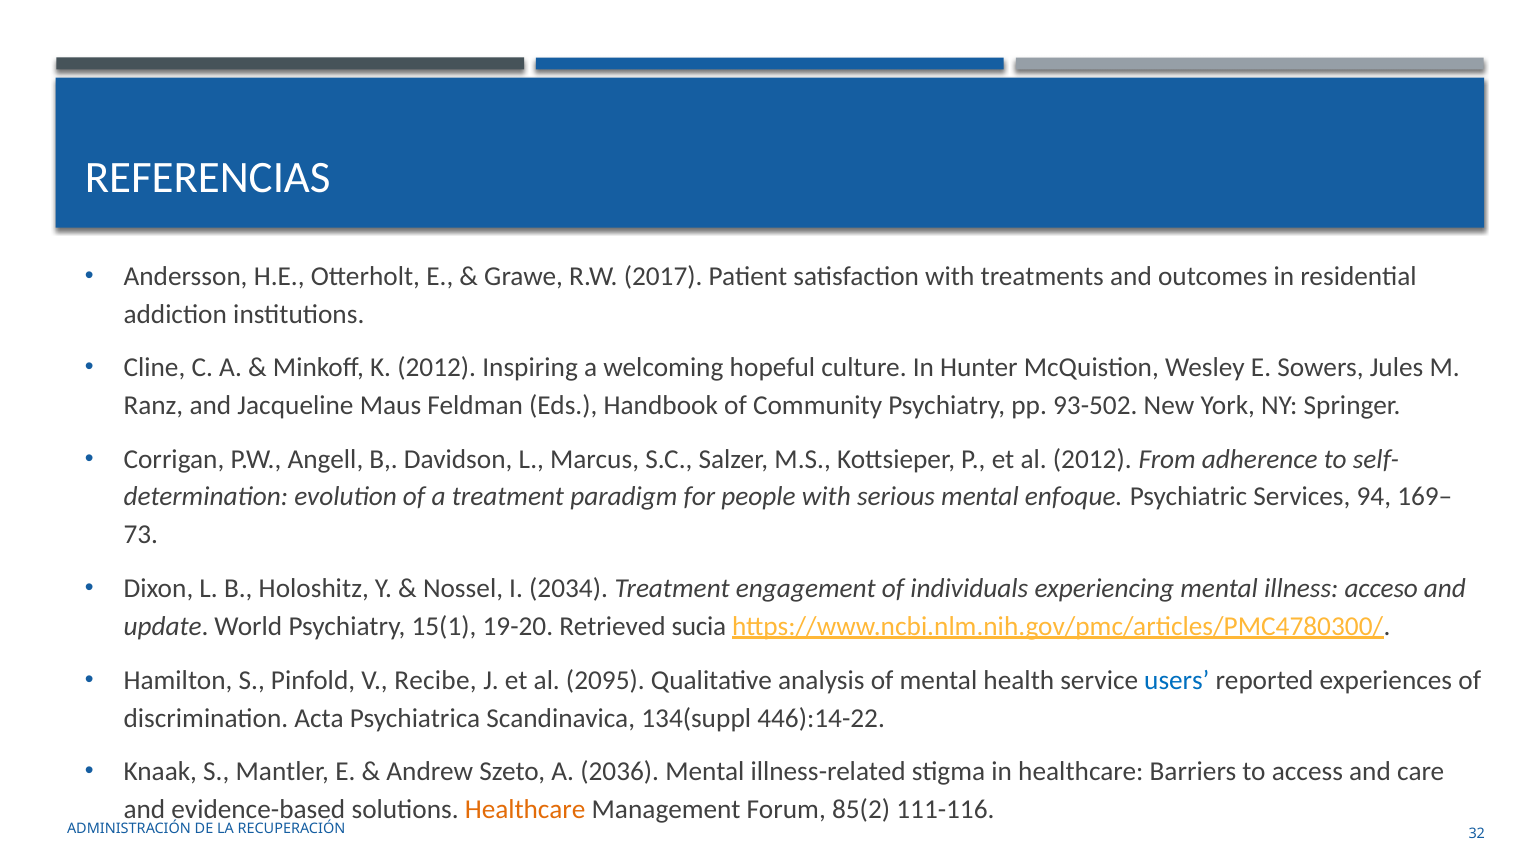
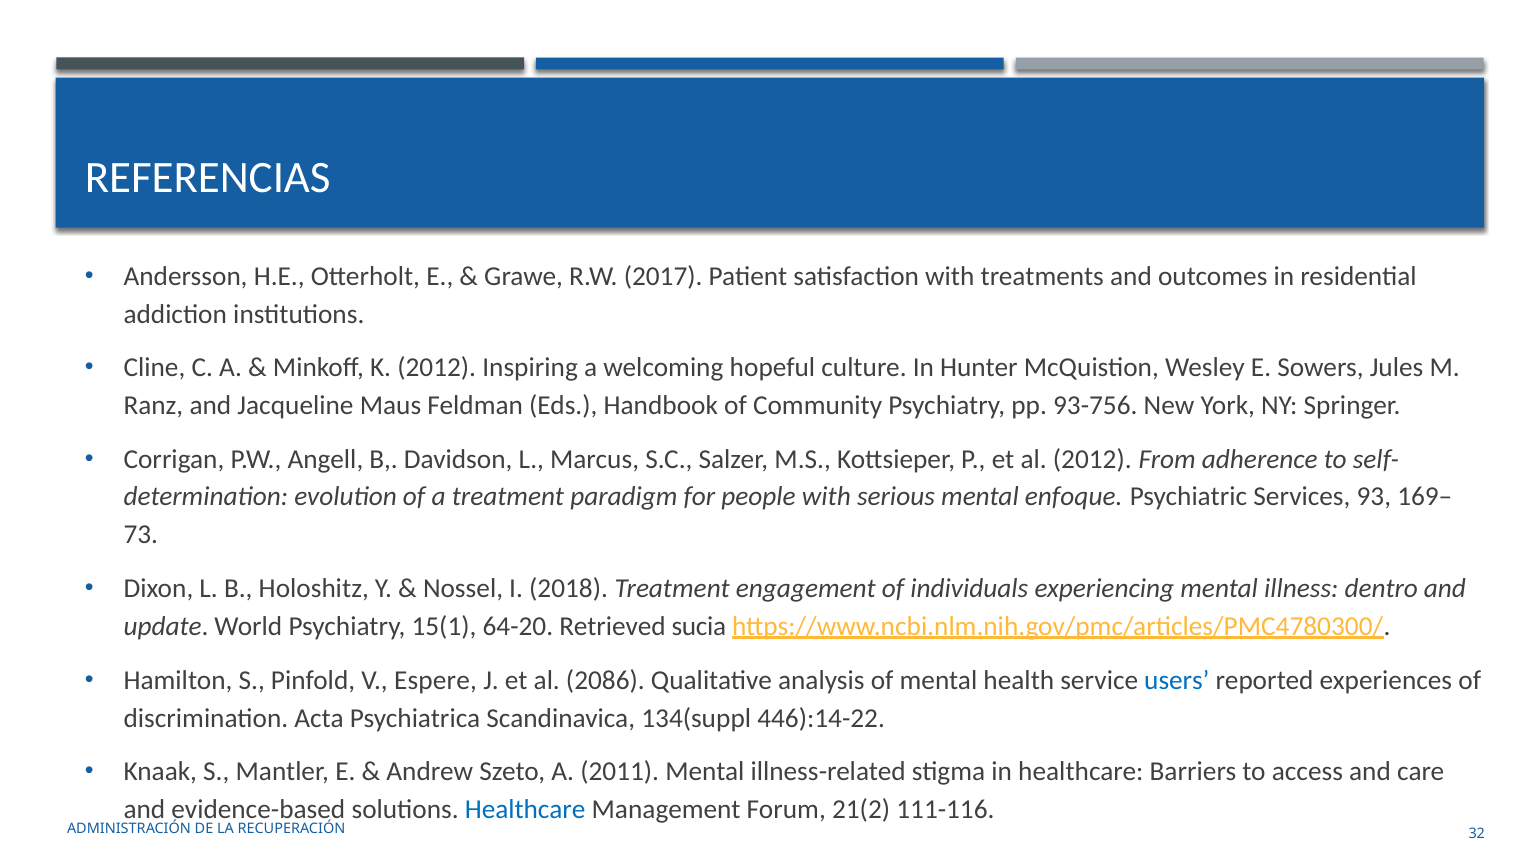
93-502: 93-502 -> 93-756 (1095, 406)
94: 94 -> 93 (1374, 497)
2034: 2034 -> 2018 (569, 589)
acceso: acceso -> dentro (1381, 589)
19-20: 19-20 -> 64-20 (518, 626)
Recibe: Recibe -> Espere (436, 681)
2095: 2095 -> 2086 (605, 681)
2036: 2036 -> 2011 (620, 772)
Healthcare colour: orange -> blue (525, 810)
85(2: 85(2 -> 21(2 (861, 810)
